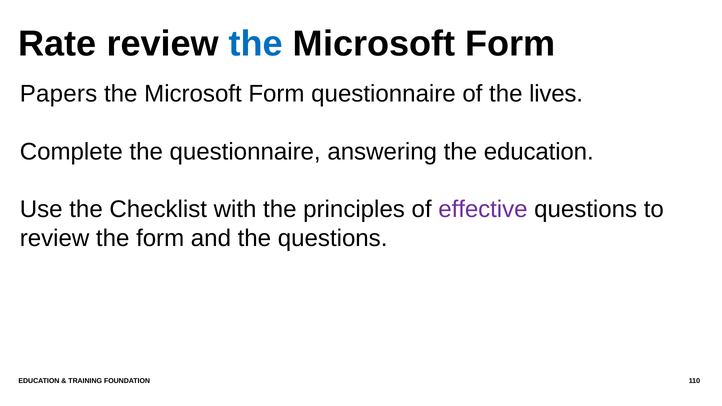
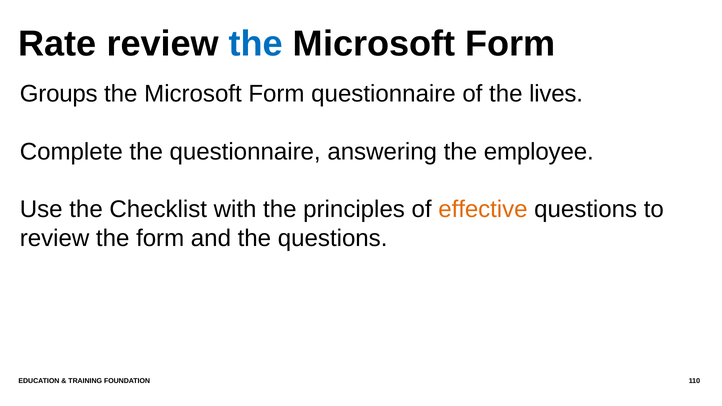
Papers: Papers -> Groups (59, 94)
the education: education -> employee (539, 152)
effective colour: purple -> orange (483, 210)
